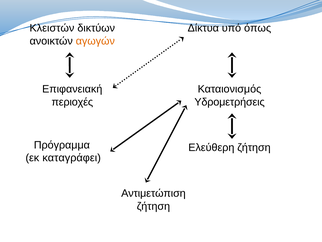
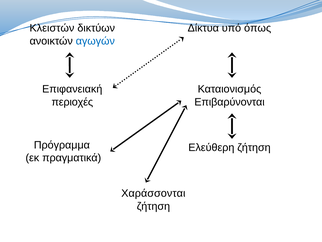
αγωγών colour: orange -> blue (95, 41)
Υδρομετρήσεις: Υδρομετρήσεις -> Επιβαρύνονται (230, 102)
καταγράφει: καταγράφει -> πραγματικά (72, 158)
Αντιμετώπιση: Αντιμετώπιση -> Χαράσσονται (153, 193)
